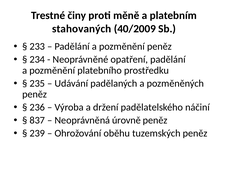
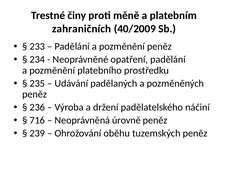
stahovaných: stahovaných -> zahraničních (82, 29)
837: 837 -> 716 (37, 120)
